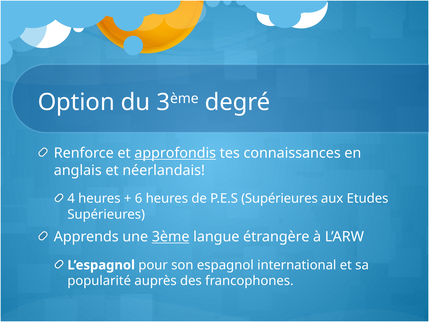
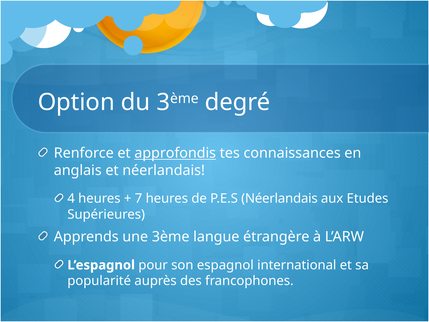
6: 6 -> 7 (139, 198)
P.E.S Supérieures: Supérieures -> Néerlandais (279, 198)
3ème underline: present -> none (171, 237)
